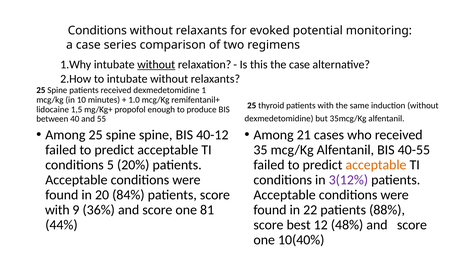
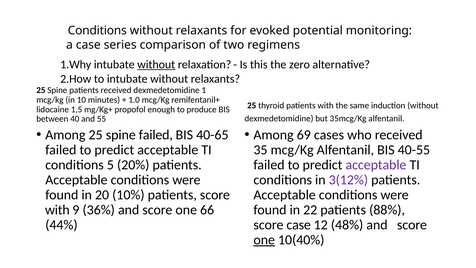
the case: case -> zero (300, 64)
spine spine: spine -> failed (156, 135)
40-12: 40-12 -> 40-65 (212, 135)
21: 21 -> 69 (304, 135)
acceptable colour: orange -> purple (376, 165)
84%: 84% -> 10% (128, 195)
81: 81 -> 66 (207, 210)
score best: best -> case (299, 225)
one underline: none -> present (264, 240)
